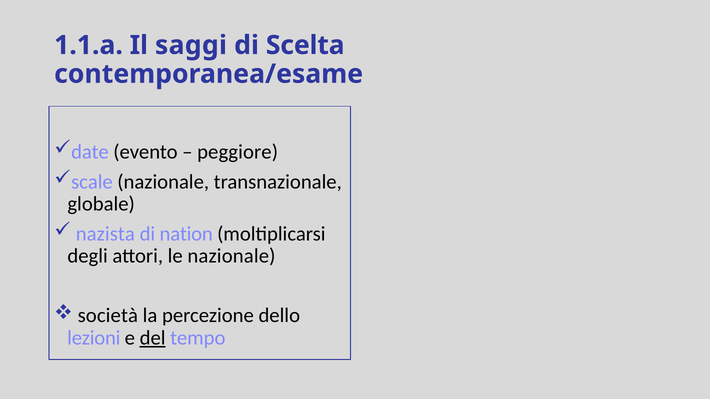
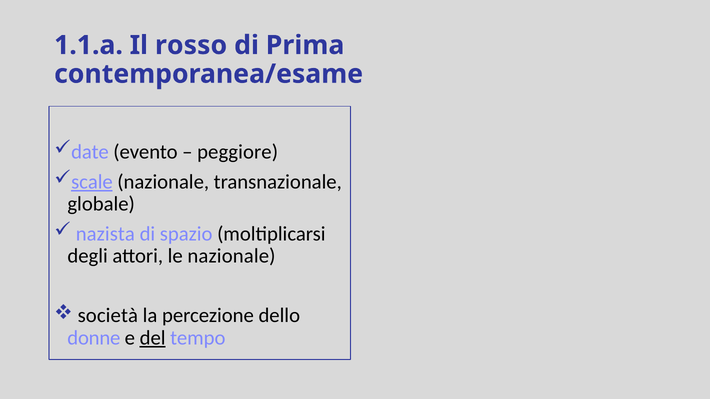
saggi: saggi -> rosso (191, 45)
Scelta: Scelta -> Prima (305, 45)
scale underline: none -> present (92, 182)
nation: nation -> spazio (186, 234)
lezioni: lezioni -> donne (94, 338)
